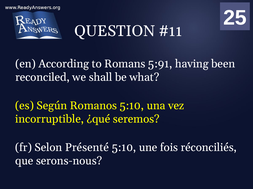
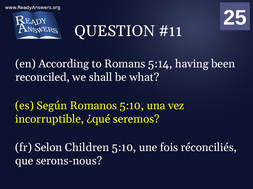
5:91: 5:91 -> 5:14 (160, 64)
Présenté: Présenté -> Children (87, 148)
